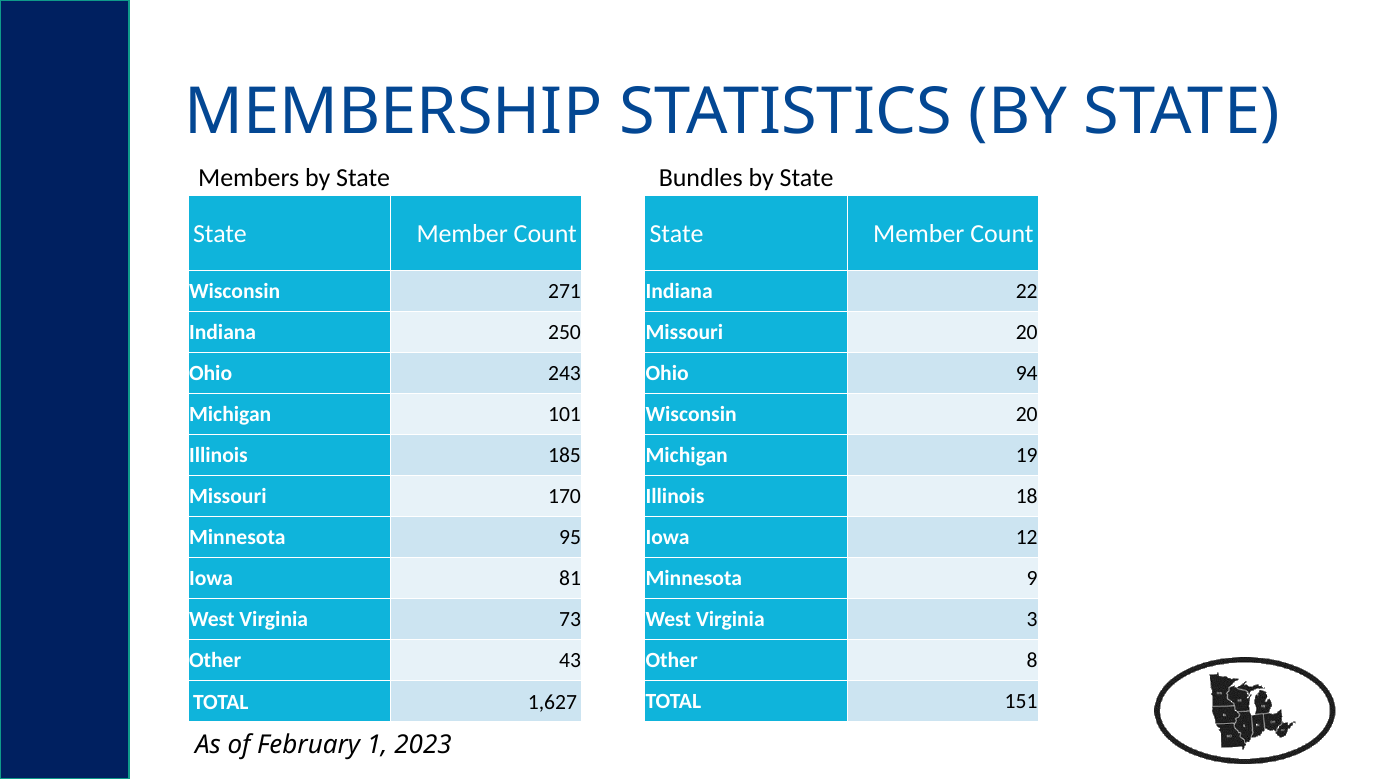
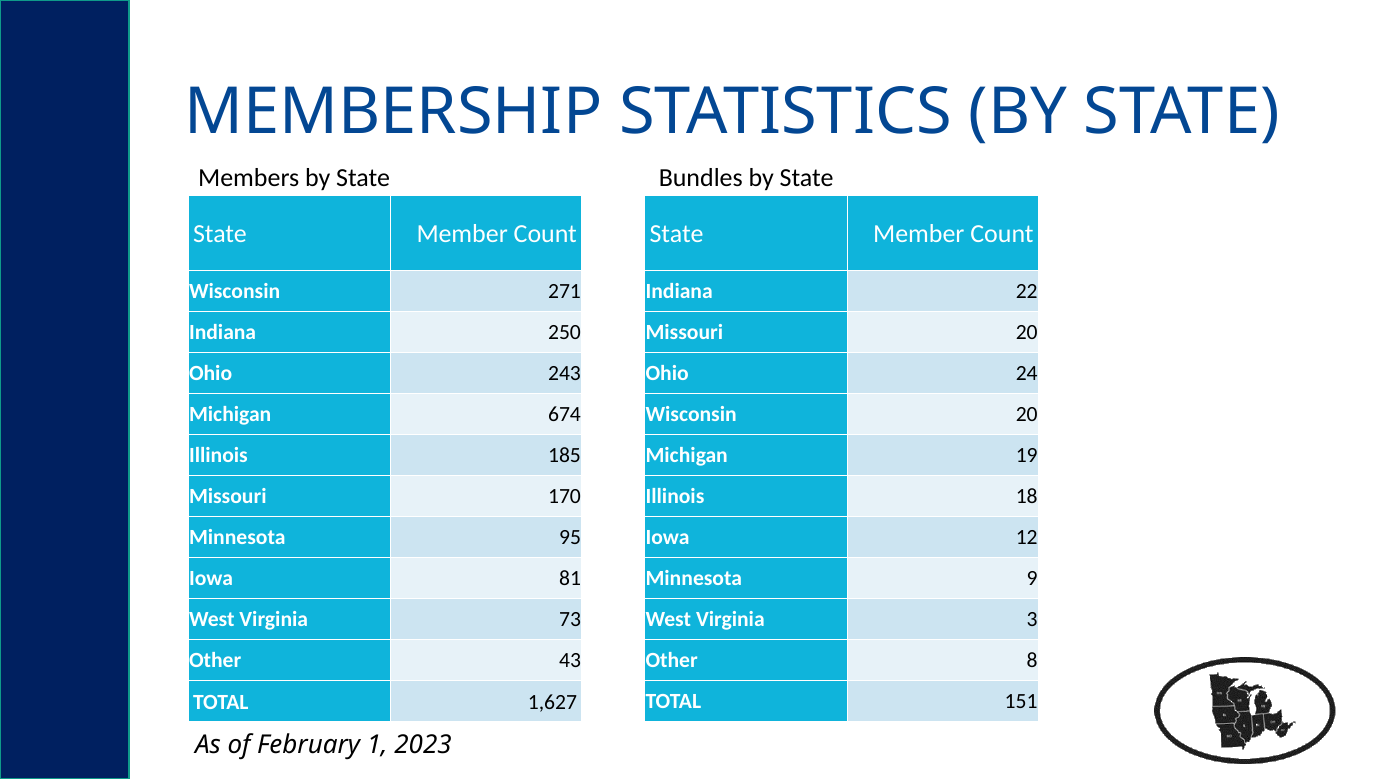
94: 94 -> 24 (1027, 374)
101: 101 -> 674 (565, 415)
